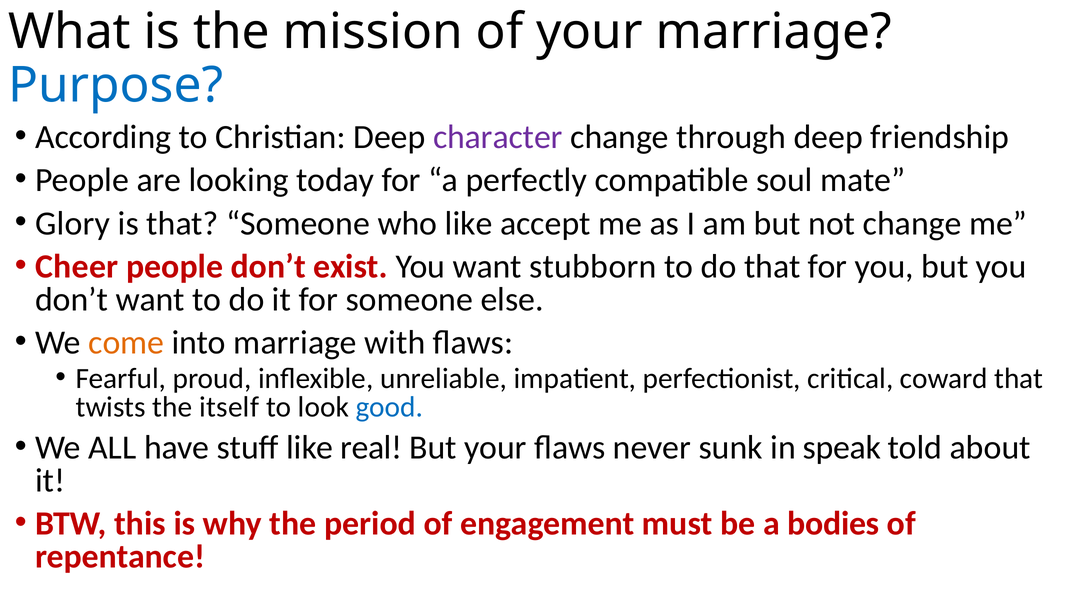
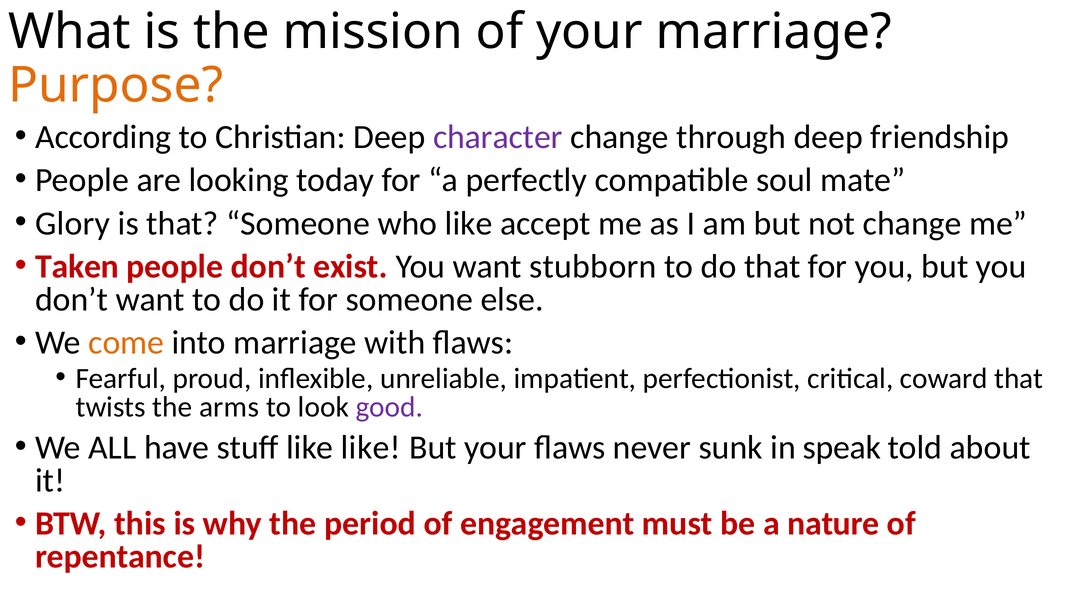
Purpose colour: blue -> orange (116, 85)
Cheer: Cheer -> Taken (77, 266)
itself: itself -> arms (229, 407)
good colour: blue -> purple (389, 407)
like real: real -> like (371, 448)
bodies: bodies -> nature (833, 524)
